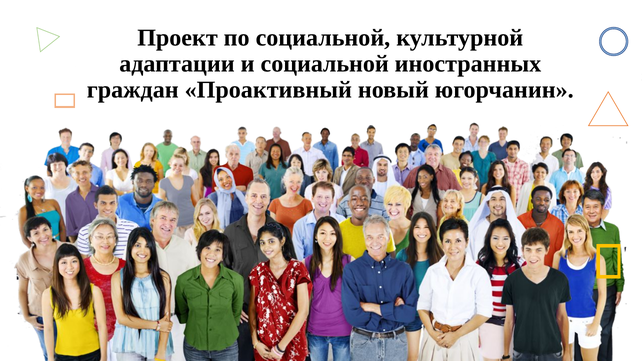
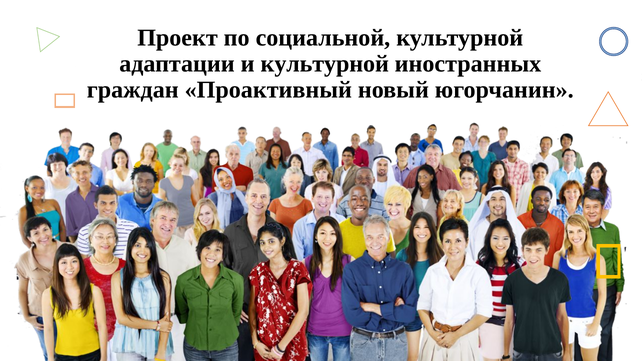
и социальной: социальной -> культурной (325, 64)
